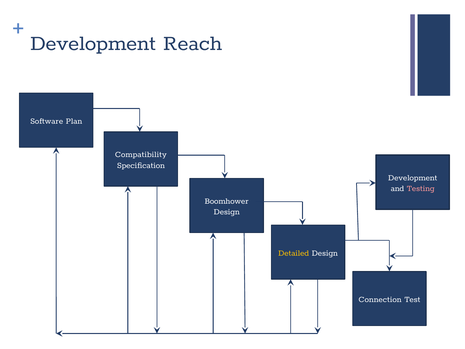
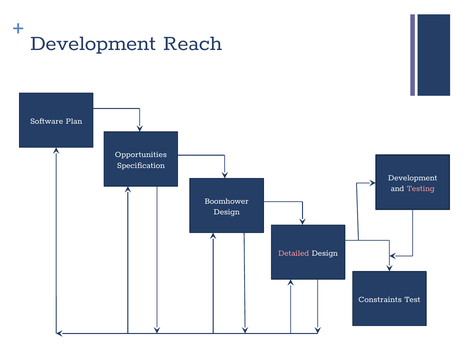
Compatibility: Compatibility -> Opportunities (141, 154)
Detailed colour: yellow -> pink (294, 253)
Connection: Connection -> Constraints (380, 299)
